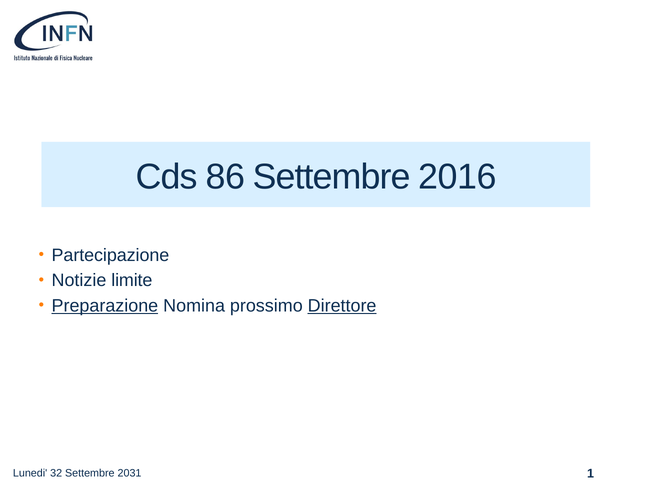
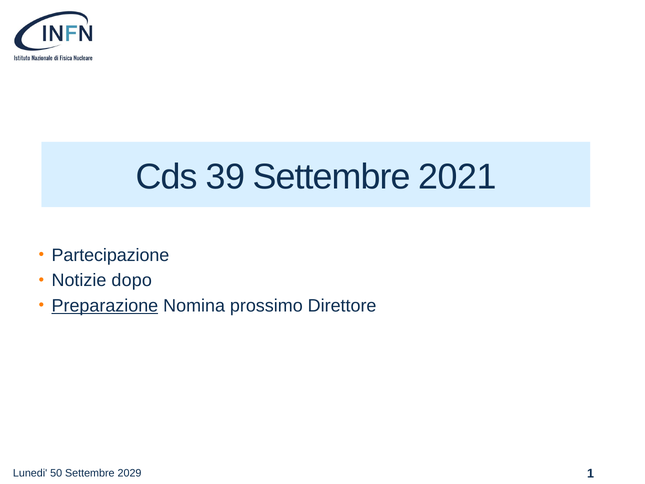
86: 86 -> 39 (225, 177)
2016: 2016 -> 2021 (458, 177)
limite: limite -> dopo (132, 280)
Direttore underline: present -> none (342, 306)
32: 32 -> 50 (56, 473)
2031: 2031 -> 2029 (130, 473)
